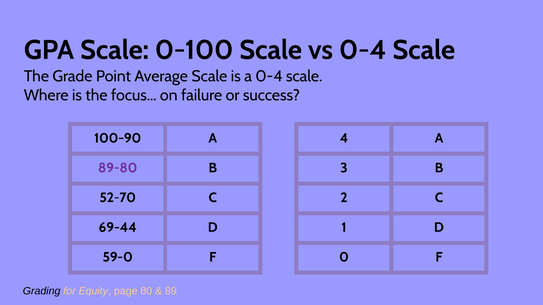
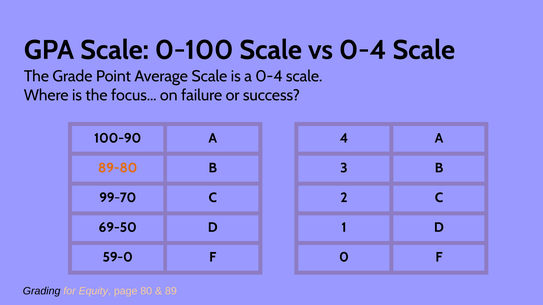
89-80 colour: purple -> orange (118, 168)
52-70: 52-70 -> 99-70 (118, 198)
69-44: 69-44 -> 69-50 (118, 228)
